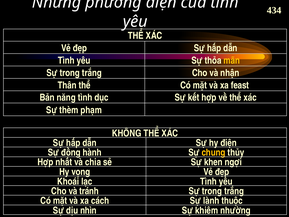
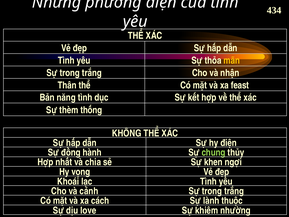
phạm: phạm -> thống (91, 110)
chung colour: yellow -> light green (213, 152)
tránh: tránh -> cảnh (89, 191)
nhìn: nhìn -> love (88, 210)
